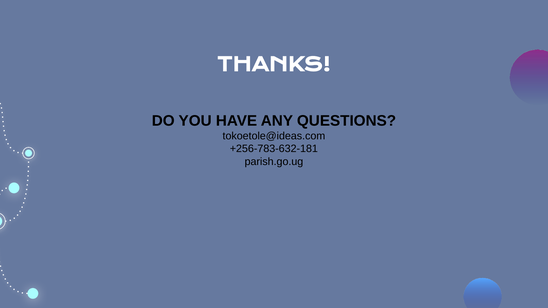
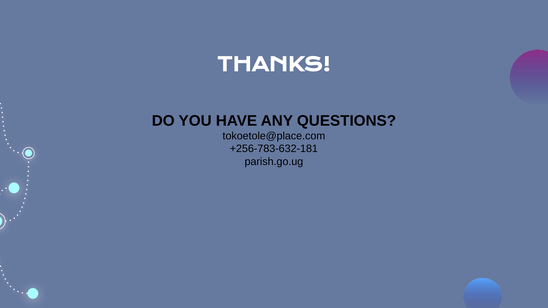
tokoetole@ideas.com: tokoetole@ideas.com -> tokoetole@place.com (274, 136)
